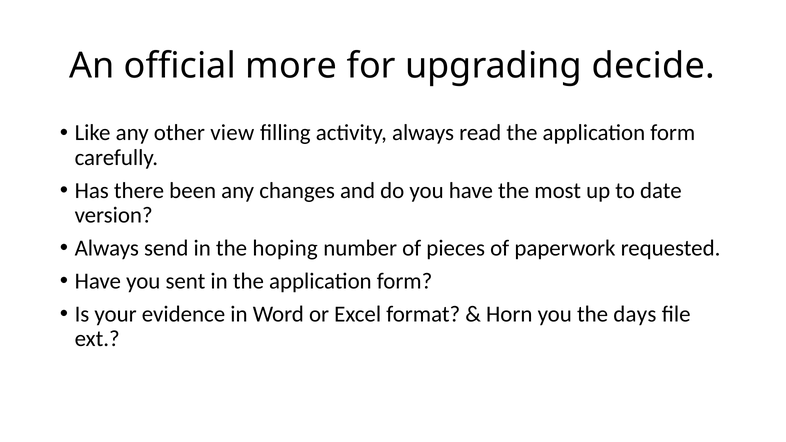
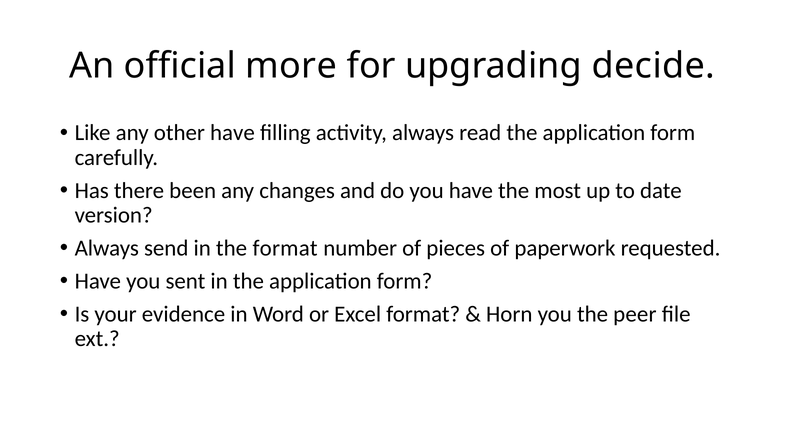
other view: view -> have (232, 133)
the hoping: hoping -> format (285, 248)
days: days -> peer (635, 314)
